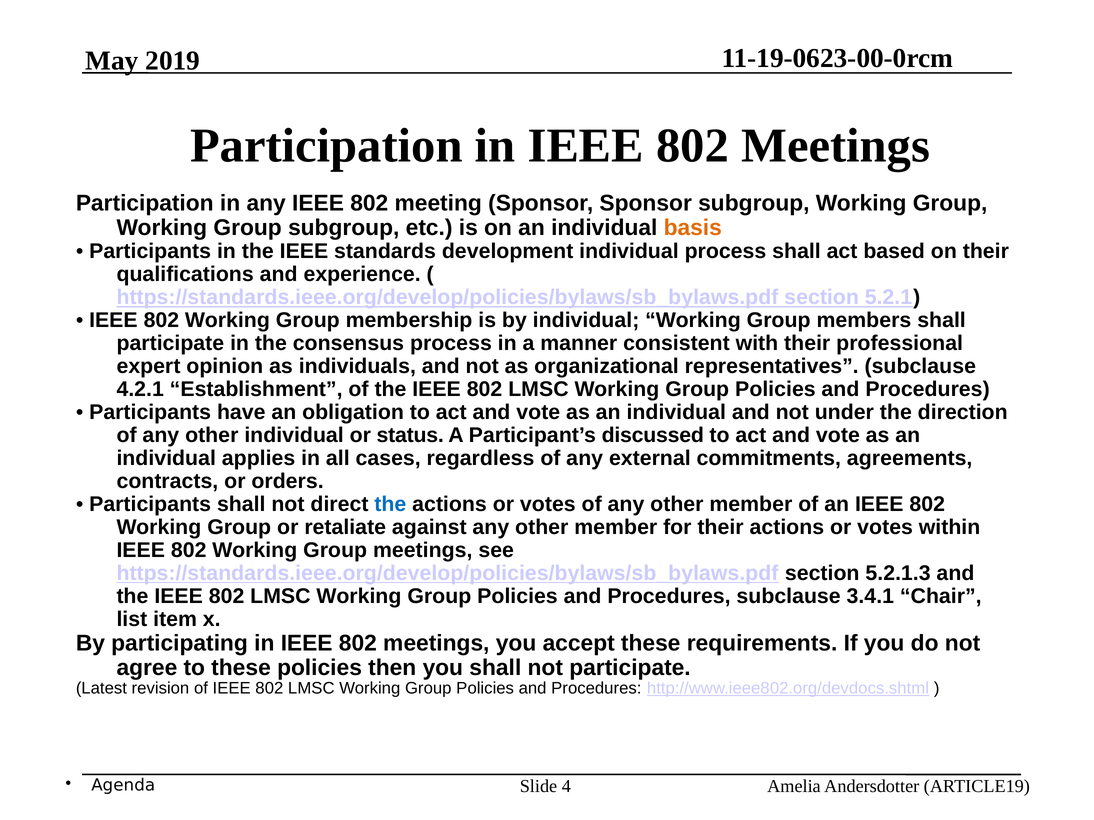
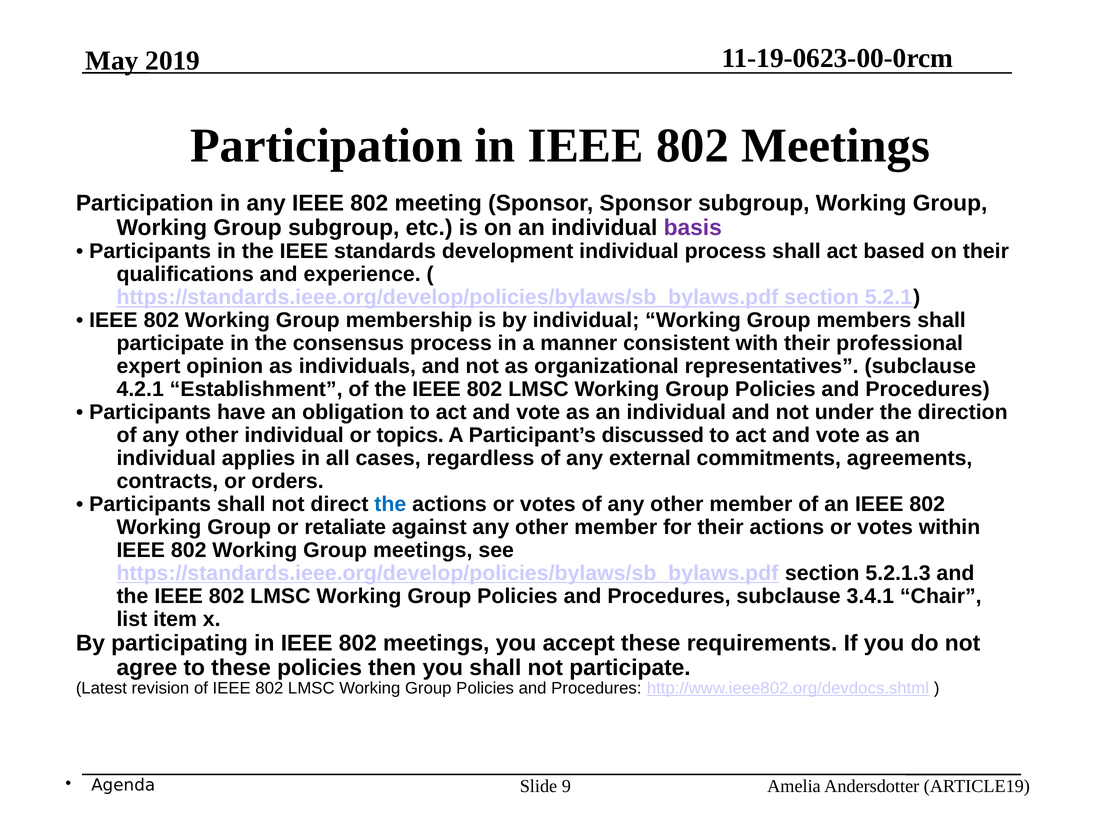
basis colour: orange -> purple (693, 228)
status: status -> topics (410, 436)
4: 4 -> 9 (566, 787)
